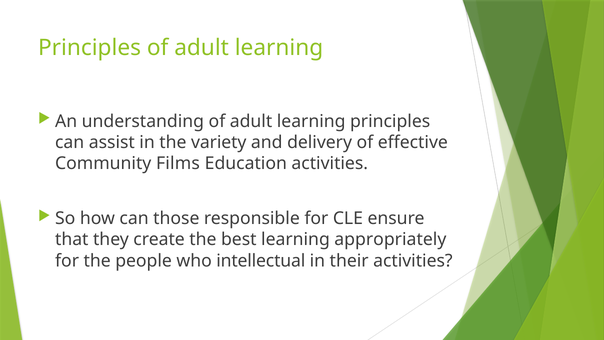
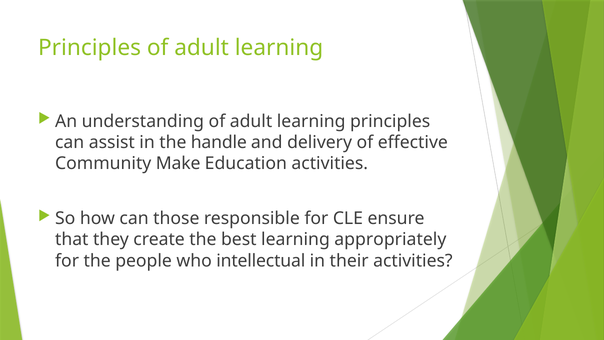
variety: variety -> handle (219, 142)
Films: Films -> Make (178, 163)
